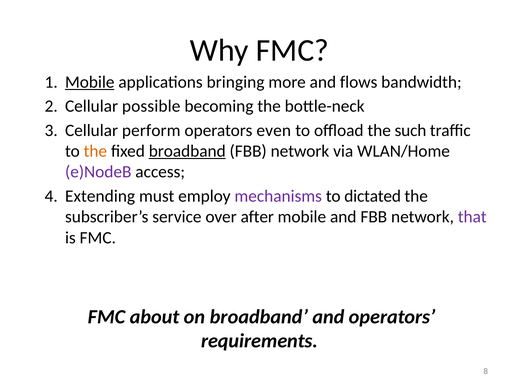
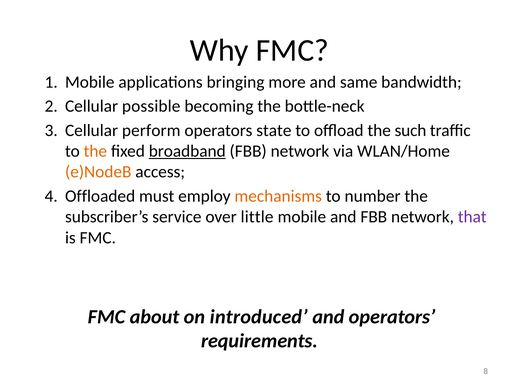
Mobile underline: present -> none (90, 82)
flows: flows -> same (359, 82)
even: even -> state (274, 131)
e)NodeB colour: purple -> orange (98, 172)
Extending: Extending -> Offloaded (100, 196)
mechanisms colour: purple -> orange (278, 196)
dictated: dictated -> number (373, 196)
after: after -> little (257, 217)
on broadband: broadband -> introduced (259, 317)
